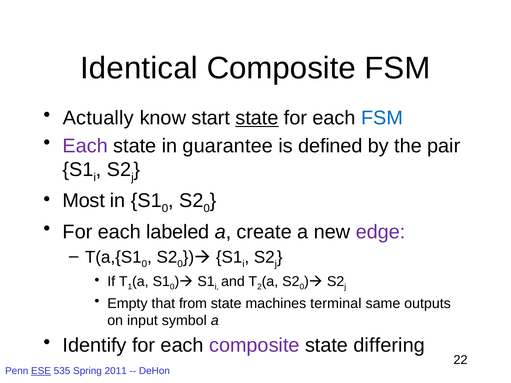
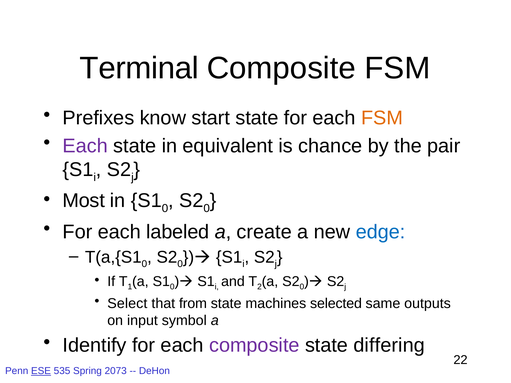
Identical: Identical -> Terminal (139, 68)
Actually: Actually -> Prefixes (98, 118)
state underline: present -> none (257, 118)
FSM colour: blue -> orange (382, 118)
guarantee: guarantee -> equivalent (228, 146)
defined: defined -> chance (330, 146)
edge colour: purple -> blue (380, 232)
Empty: Empty -> Select (127, 304)
terminal: terminal -> selected (336, 304)
2011: 2011 -> 2073 (116, 371)
